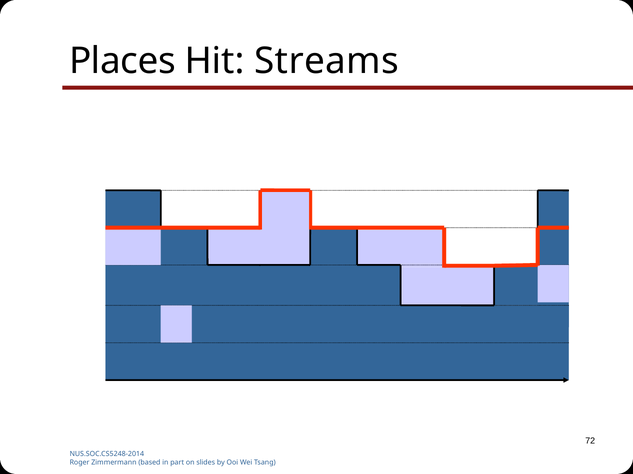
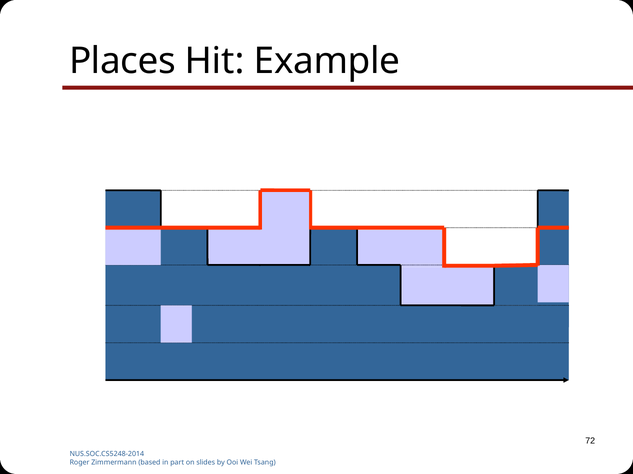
Streams: Streams -> Example (327, 61)
